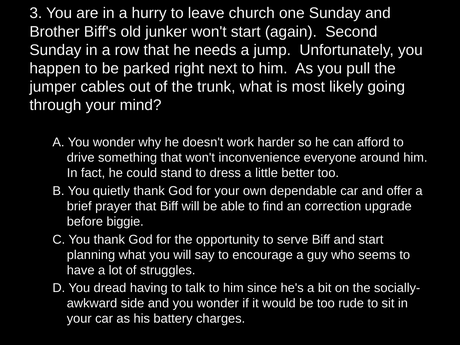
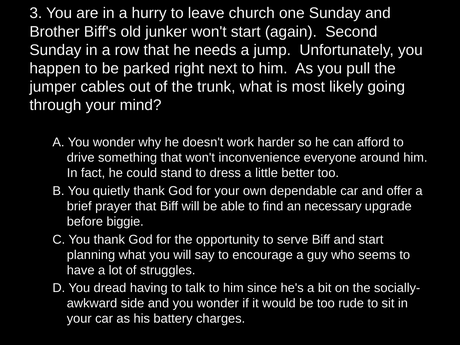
correction: correction -> necessary (333, 206)
